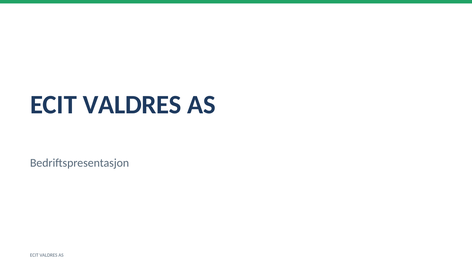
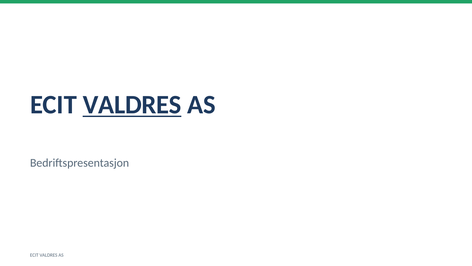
VALDRES underline: none -> present (132, 105)
